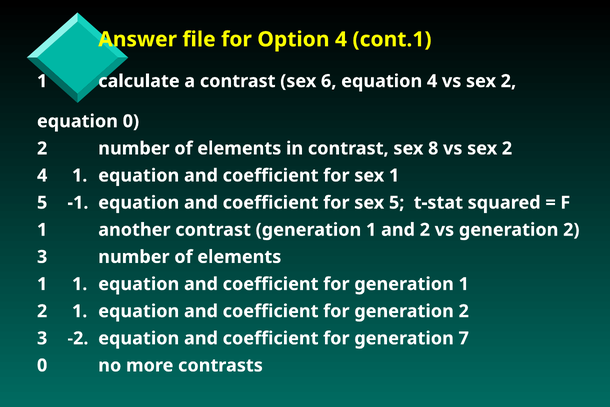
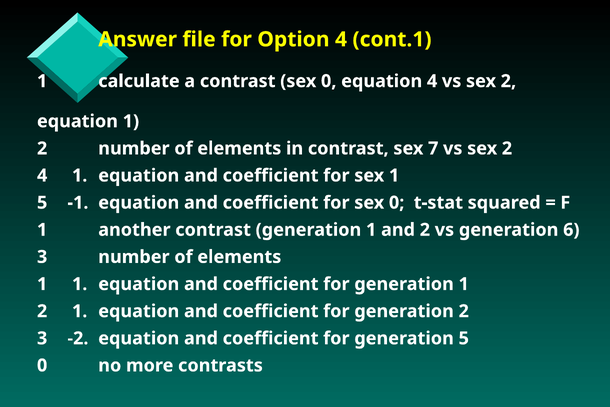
contrast sex 6: 6 -> 0 (329, 81)
equation 0: 0 -> 1 (131, 121)
8: 8 -> 7 (433, 148)
for sex 5: 5 -> 0 (397, 203)
vs generation 2: 2 -> 6 (571, 230)
generation 7: 7 -> 5 (464, 338)
